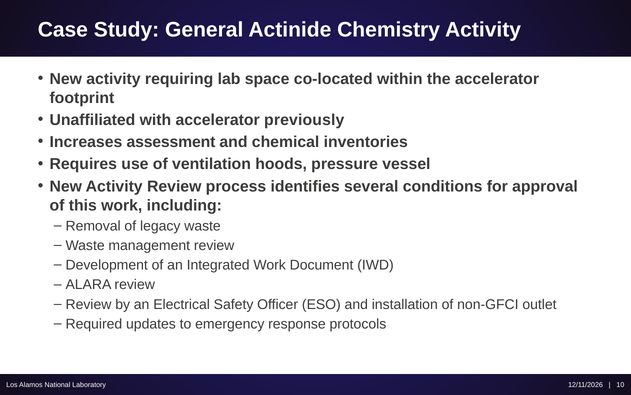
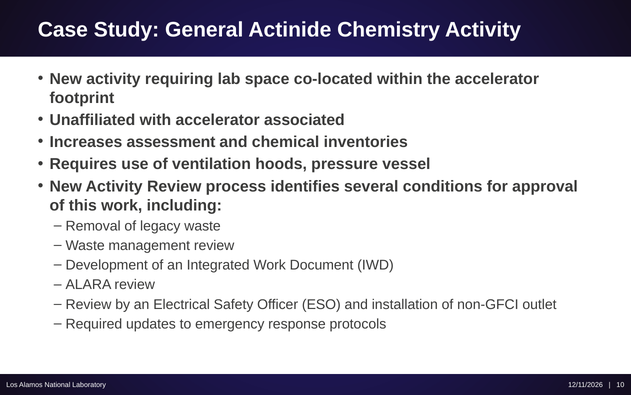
previously: previously -> associated (304, 120)
